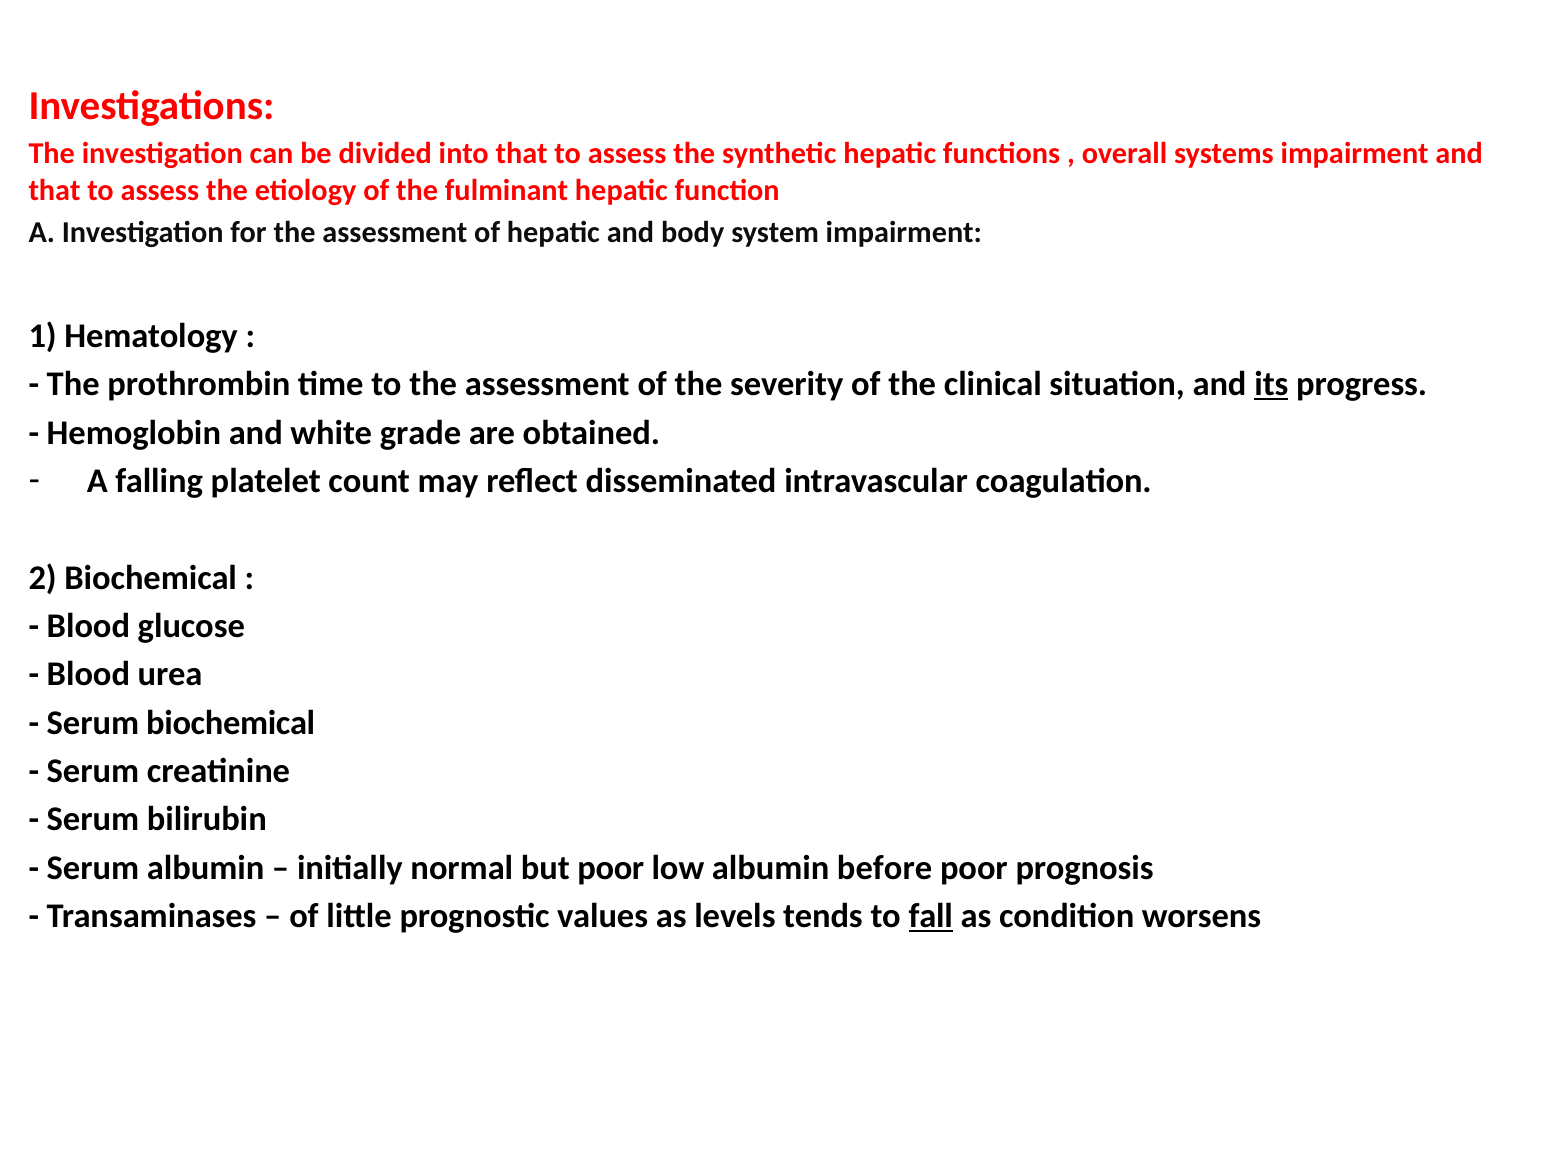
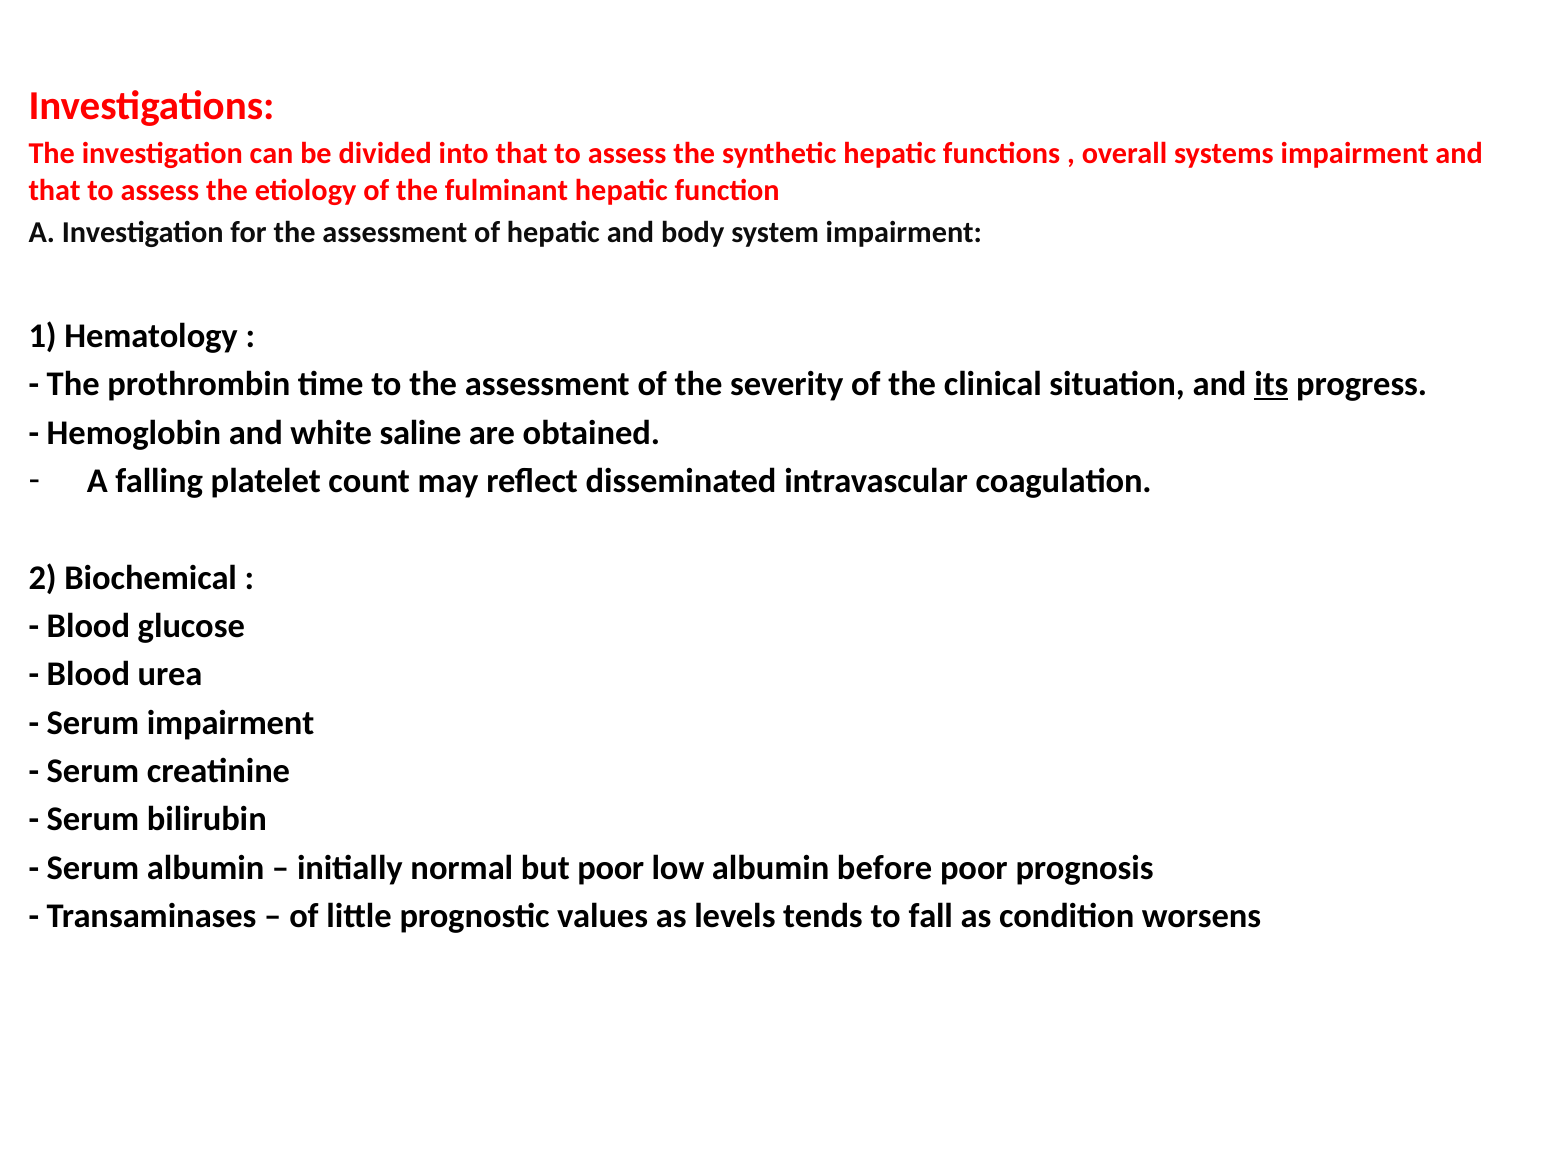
grade: grade -> saline (421, 433)
Serum biochemical: biochemical -> impairment (231, 723)
fall underline: present -> none (931, 916)
